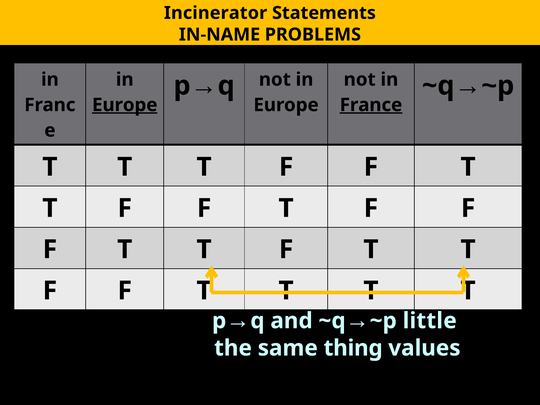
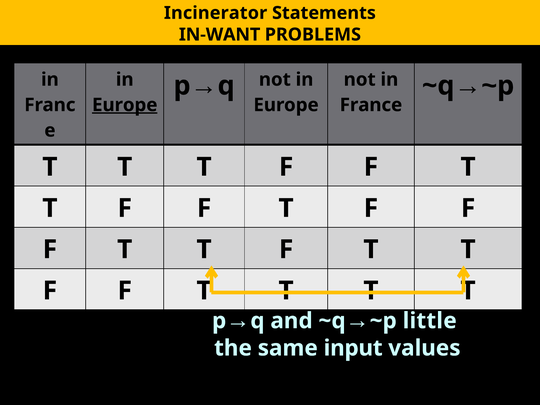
IN-NAME: IN-NAME -> IN-WANT (220, 35)
France underline: present -> none (371, 105)
thing: thing -> input (353, 348)
